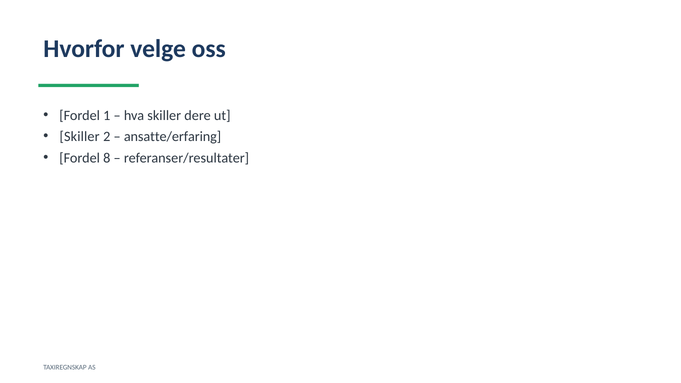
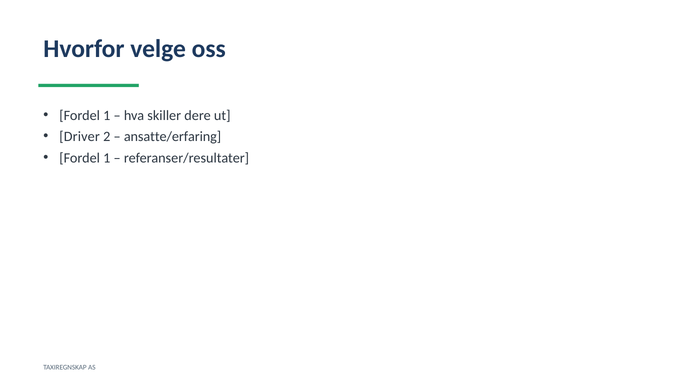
Skiller: Skiller -> Driver (80, 137)
8: 8 -> 1 (107, 158)
